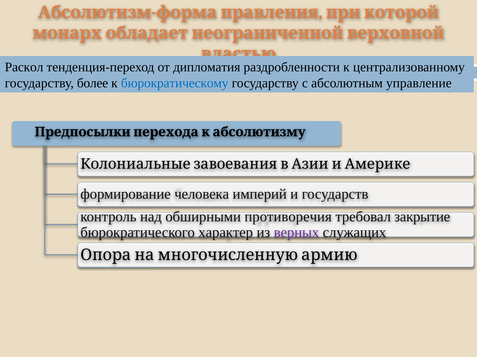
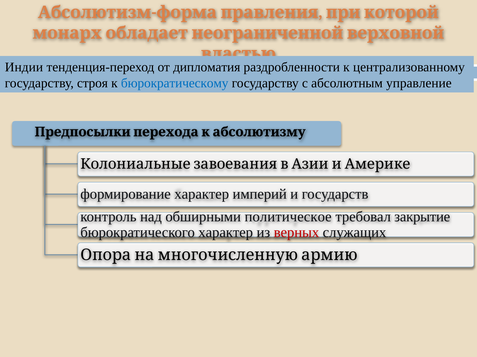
Раскол: Раскол -> Индии (24, 67)
более: более -> строя (92, 83)
формирование человека: человека -> характер (202, 195)
противоречия: противоречия -> политическое (288, 217)
верных colour: purple -> red (296, 233)
